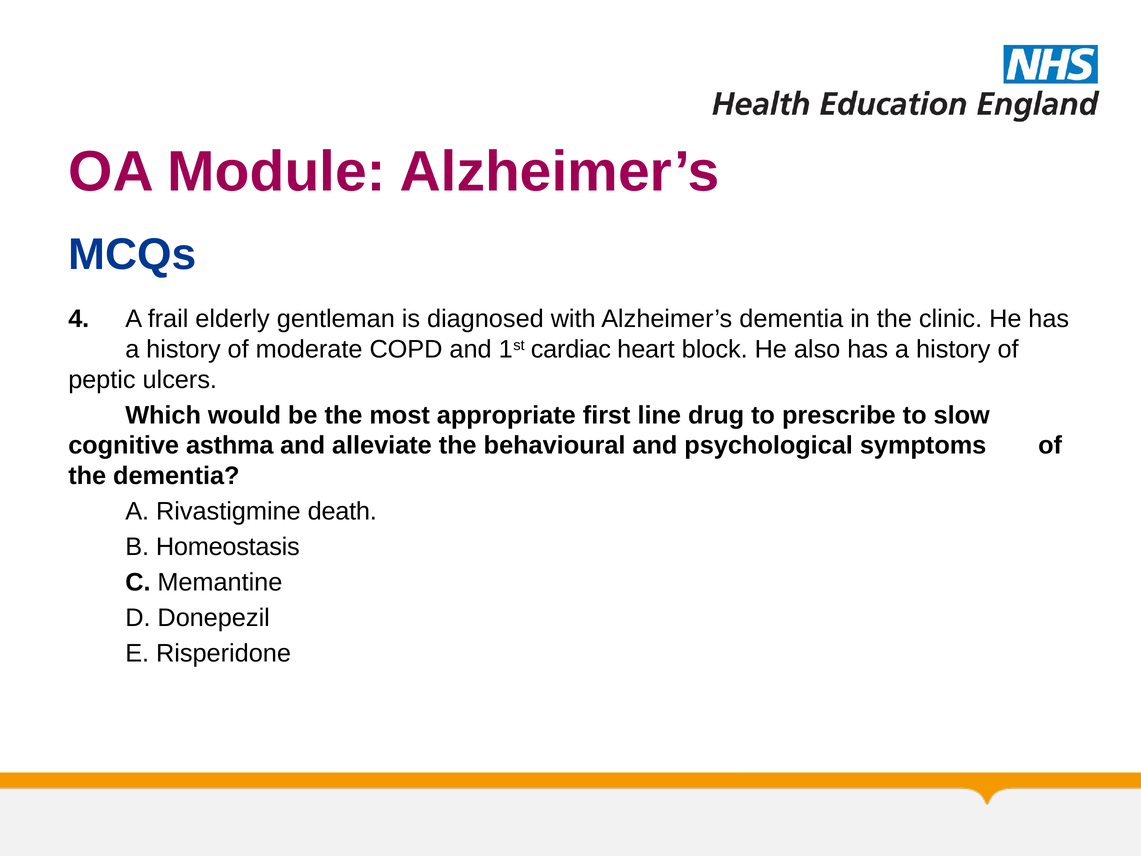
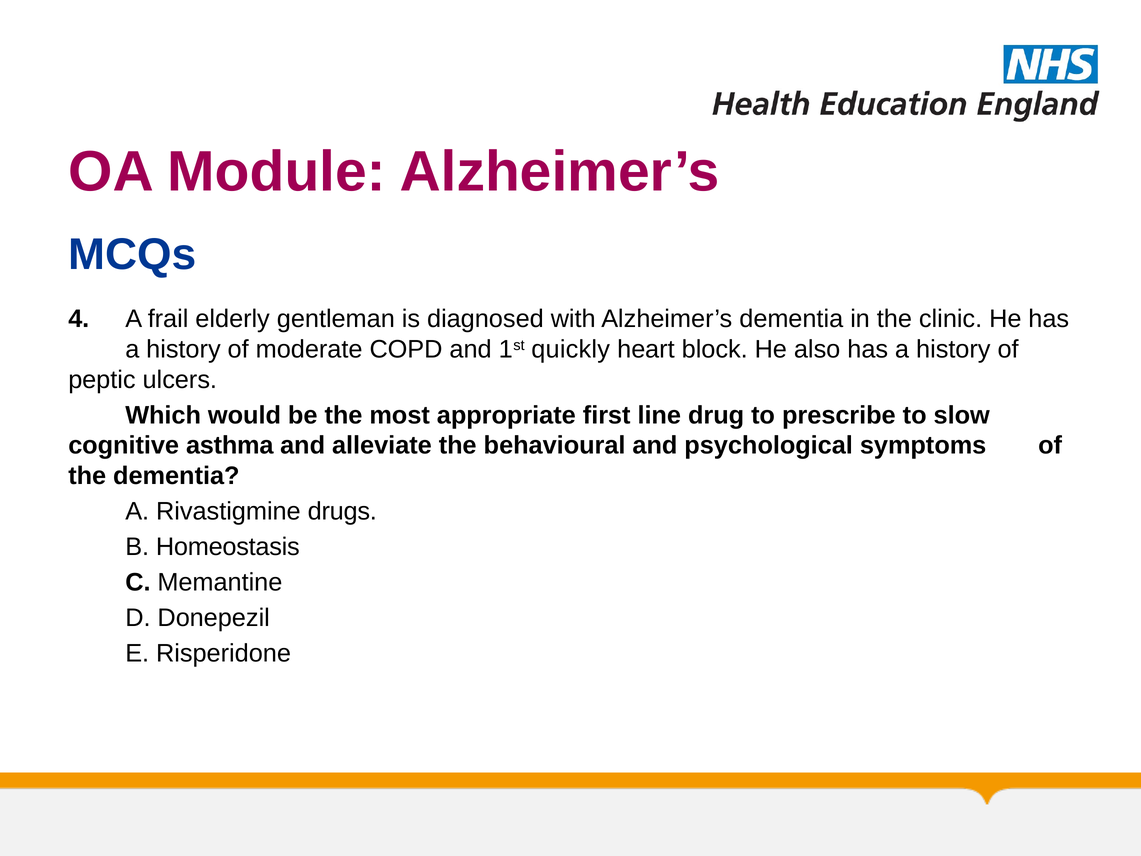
cardiac: cardiac -> quickly (571, 349)
death: death -> drugs (342, 511)
